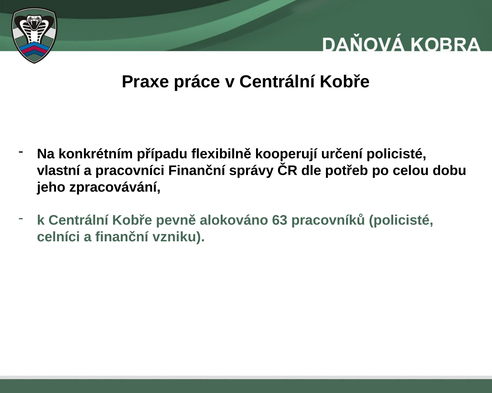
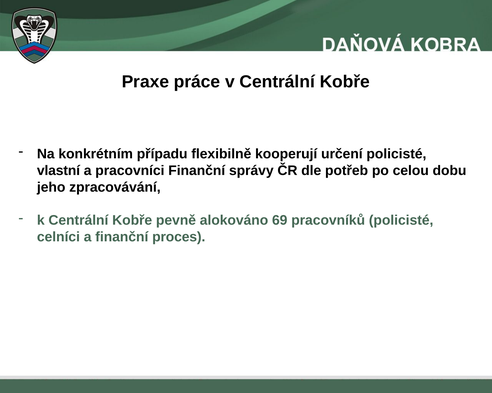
63: 63 -> 69 (280, 221)
vzniku: vzniku -> proces (179, 237)
